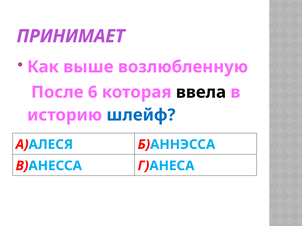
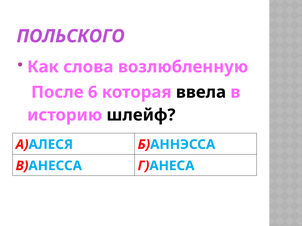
ПРИНИМАЕТ: ПРИНИМАЕТ -> ПОЛЬСКОГО (71, 36)
выше: выше -> слова (88, 67)
шлейф colour: blue -> black (141, 115)
